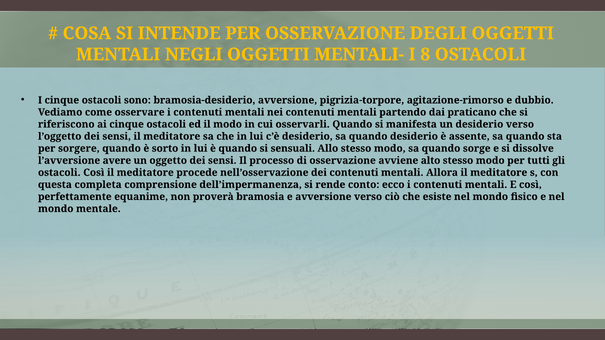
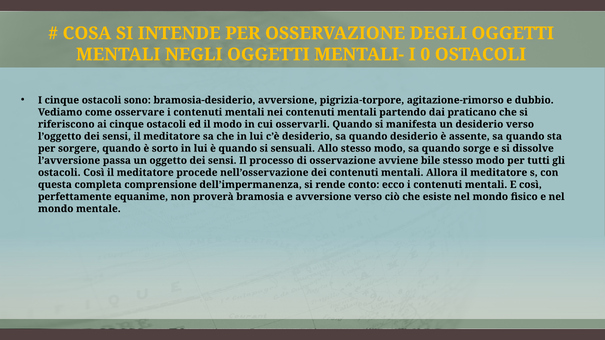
8: 8 -> 0 (425, 55)
avere: avere -> passa (117, 161)
alto: alto -> bile (431, 161)
